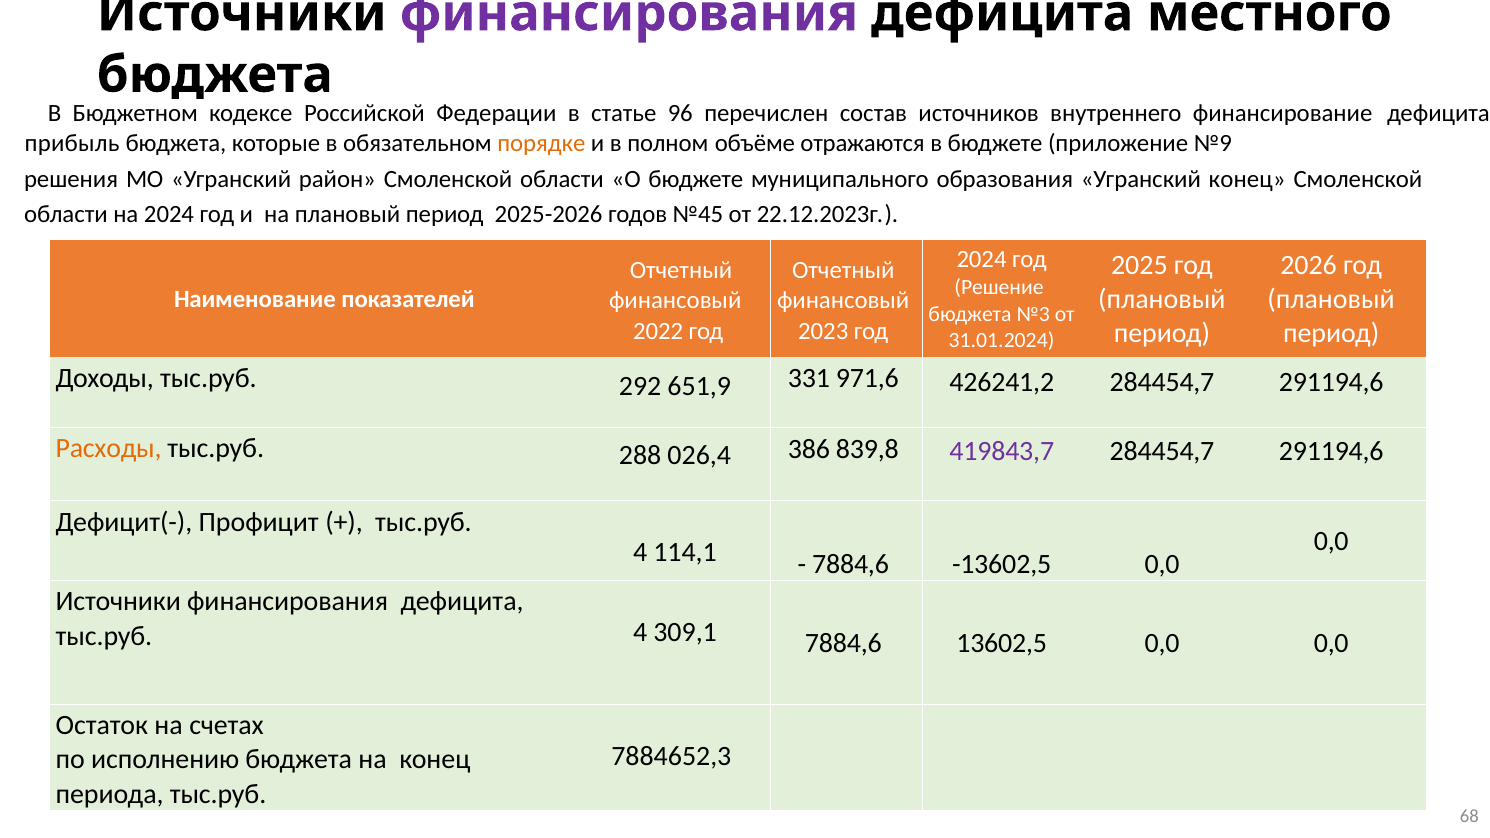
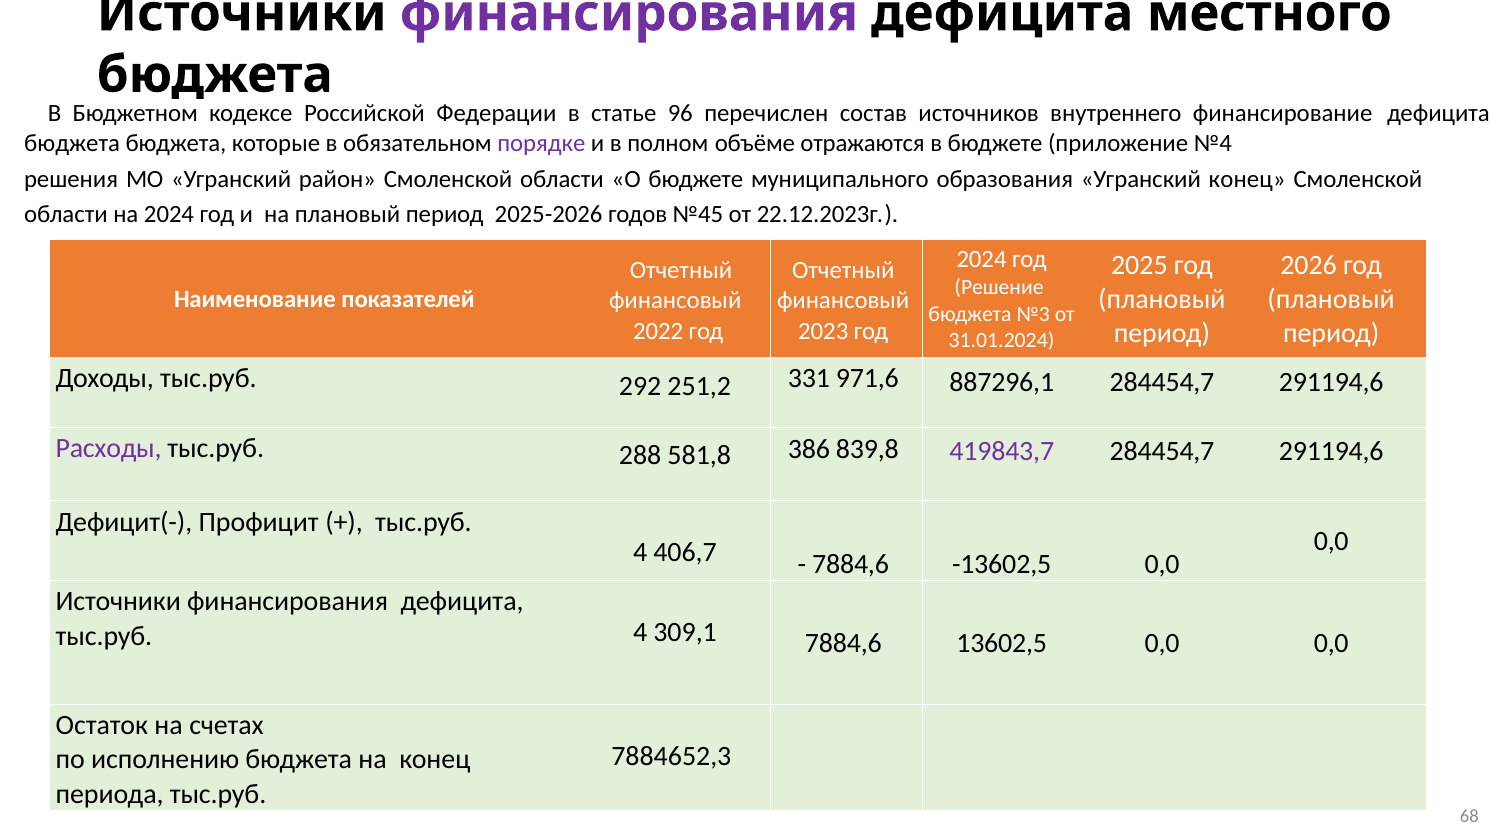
прибыль: прибыль -> бюджета (72, 143)
порядке colour: orange -> purple (541, 143)
№9: №9 -> №4 (1213, 143)
651,9: 651,9 -> 251,2 (699, 386)
426241,2: 426241,2 -> 887296,1 (1002, 382)
Расходы colour: orange -> purple (109, 449)
026,4: 026,4 -> 581,8 (699, 456)
114,1: 114,1 -> 406,7 (685, 553)
